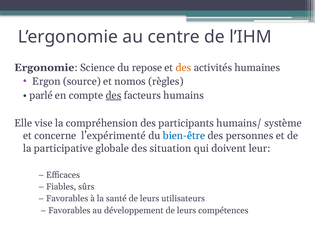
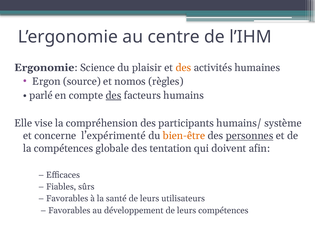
repose: repose -> plaisir (147, 68)
bien-être colour: blue -> orange (184, 136)
personnes underline: none -> present (250, 136)
la participative: participative -> compétences (64, 149)
situation: situation -> tentation (171, 149)
leur: leur -> afin (260, 149)
